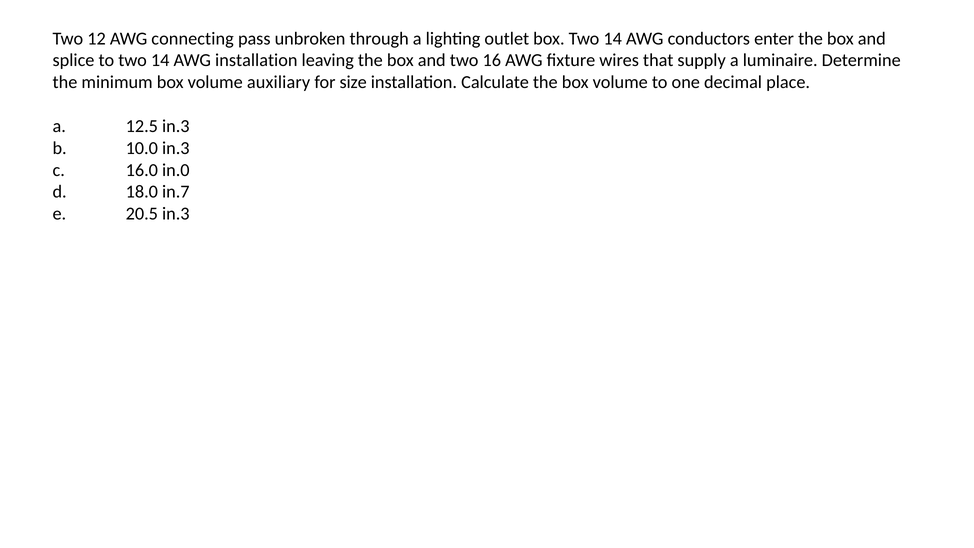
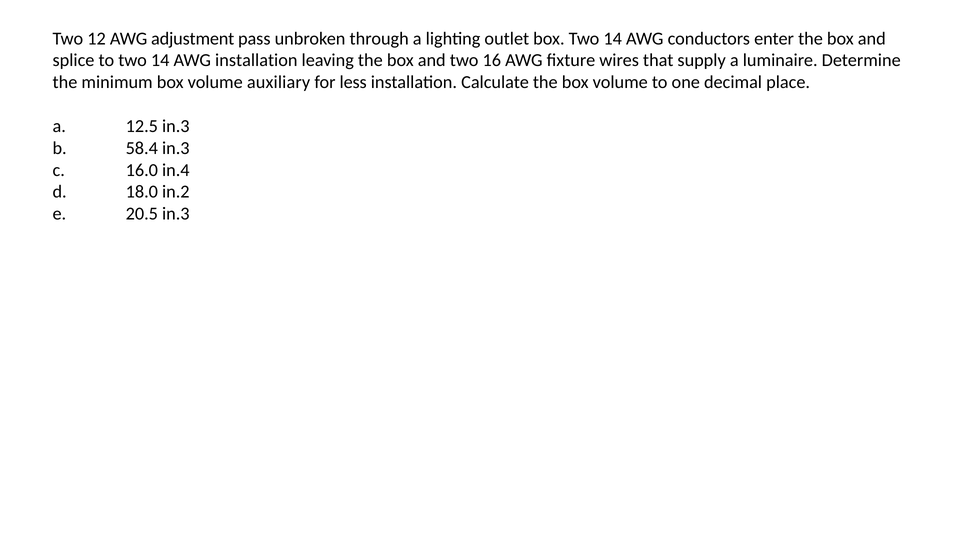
connecting: connecting -> adjustment (193, 39)
size: size -> less (353, 82)
10.0: 10.0 -> 58.4 (142, 148)
in.0: in.0 -> in.4 (176, 170)
in.7: in.7 -> in.2 (176, 192)
